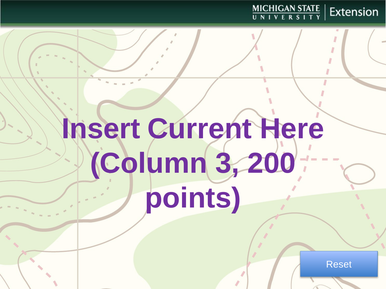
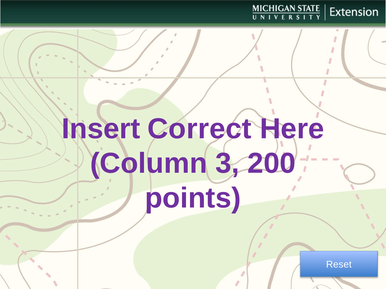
Current: Current -> Correct (199, 129)
